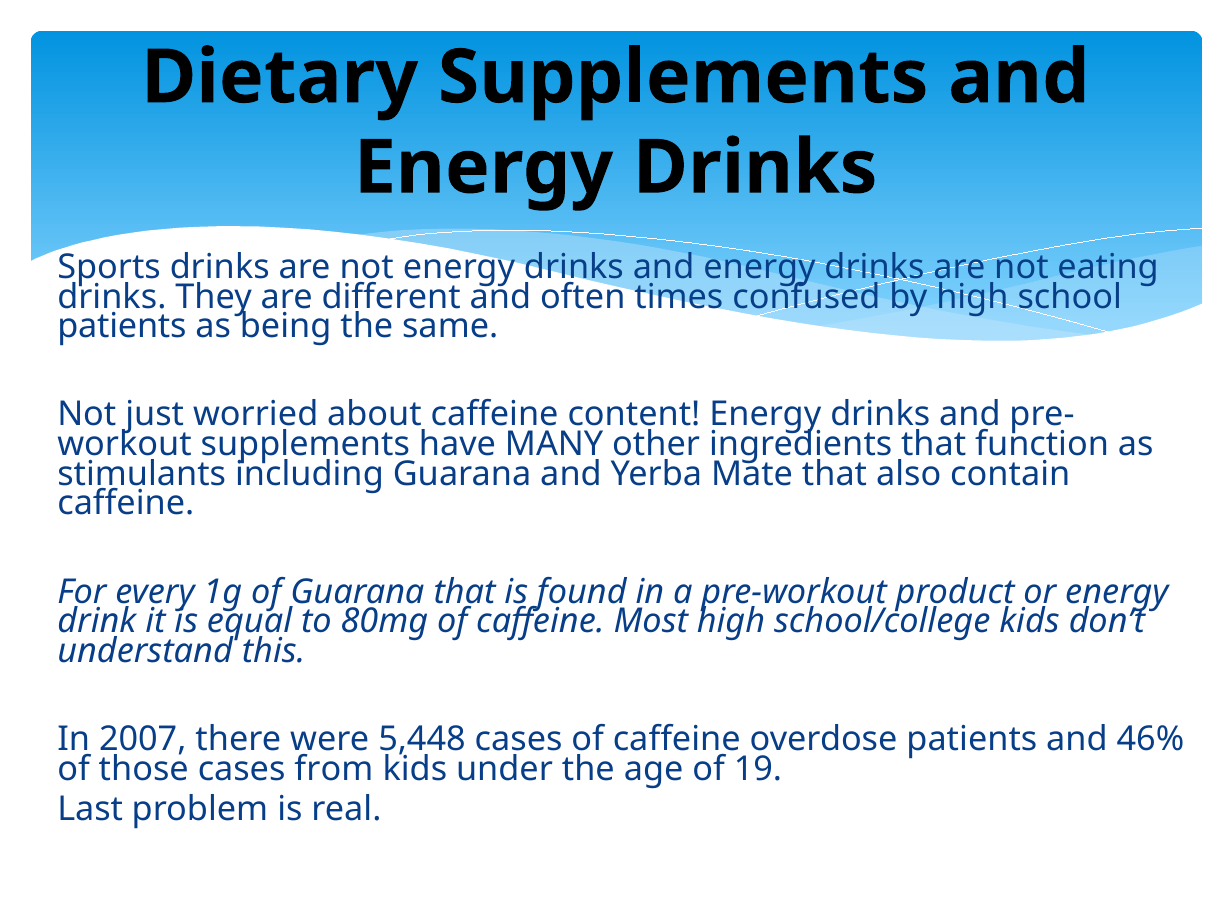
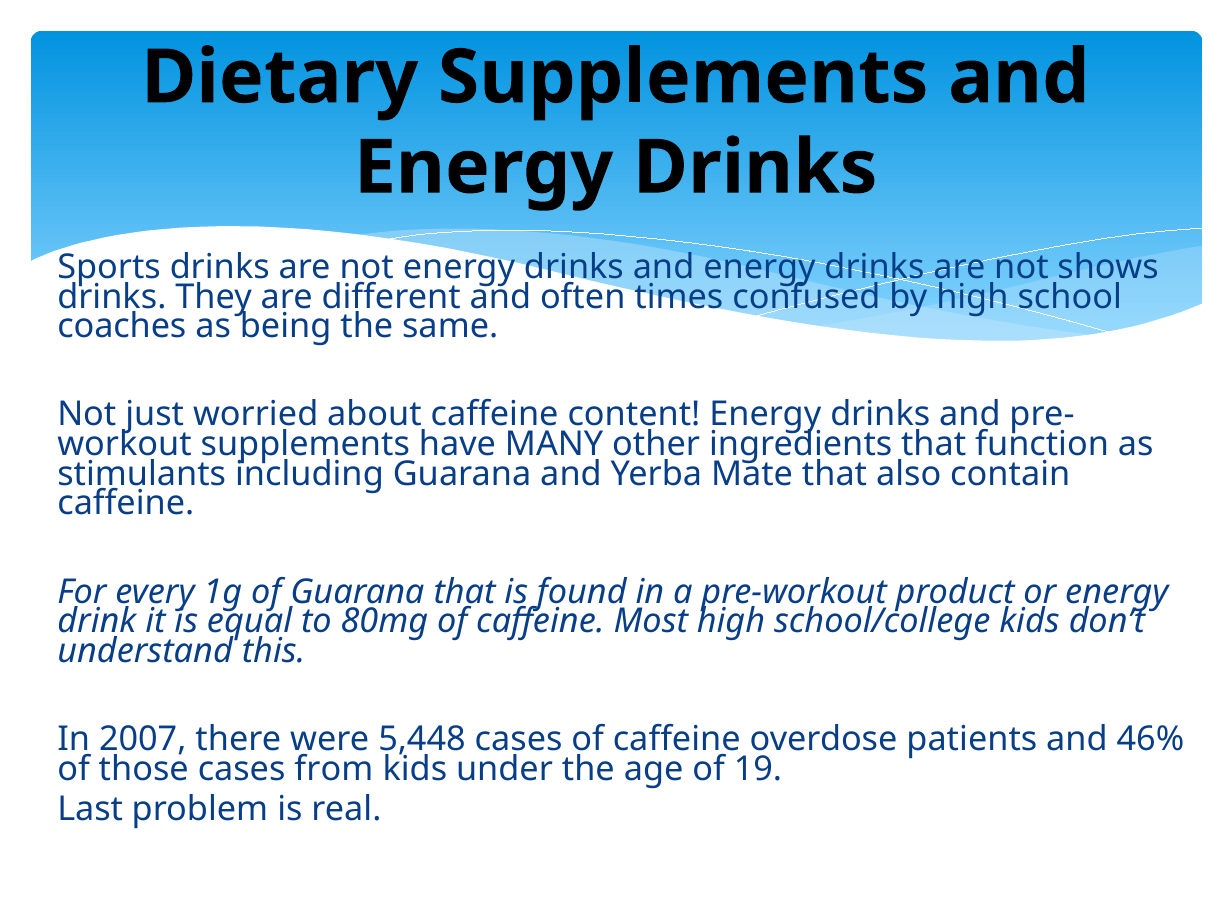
eating: eating -> shows (1108, 267)
patients: patients -> coaches (122, 326)
